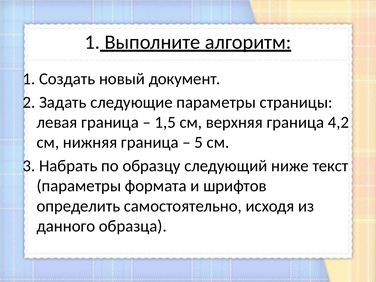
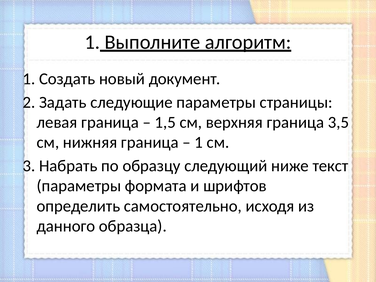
4,2: 4,2 -> 3,5 (339, 122)
5: 5 -> 1 (199, 142)
